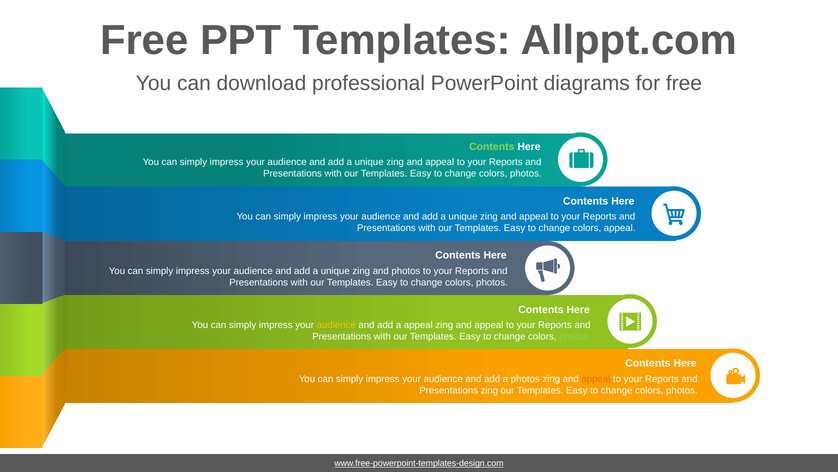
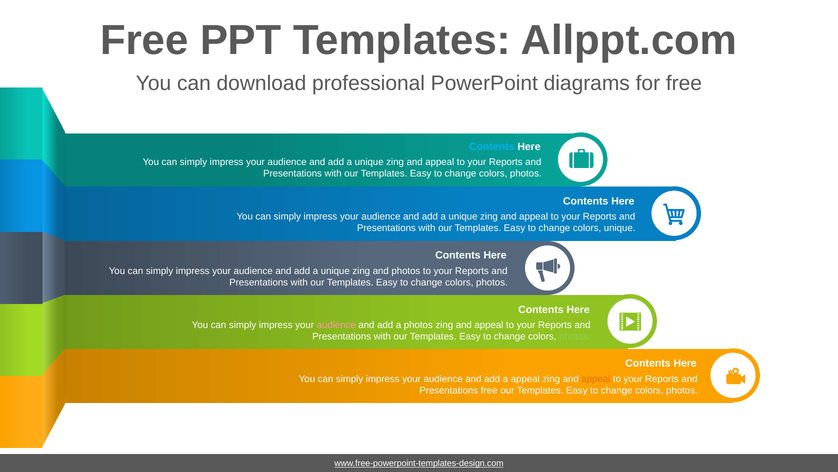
Contents colour: light green -> light blue (492, 146)
colors appeal: appeal -> unique (620, 228)
audience colour: yellow -> pink (336, 325)
a appeal: appeal -> photos (418, 325)
a photos: photos -> appeal (525, 379)
Presentations zing: zing -> free (489, 390)
